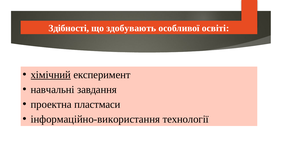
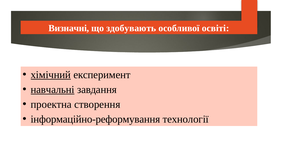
Здібності: Здібності -> Визначні (69, 28)
навчальні underline: none -> present (53, 89)
пластмаси: пластмаси -> створення (97, 104)
інформаційно-використання: інформаційно-використання -> інформаційно-реформування (95, 119)
